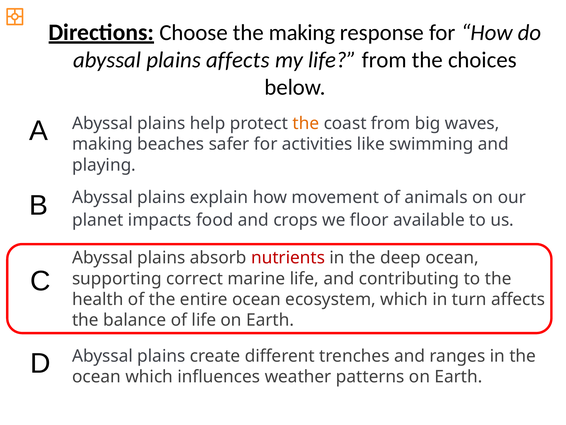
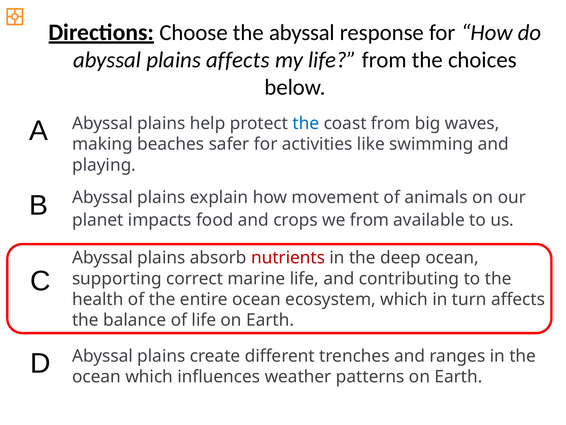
the making: making -> abyssal (302, 32)
the colour: orange -> blue (306, 123)
we floor: floor -> from (370, 220)
